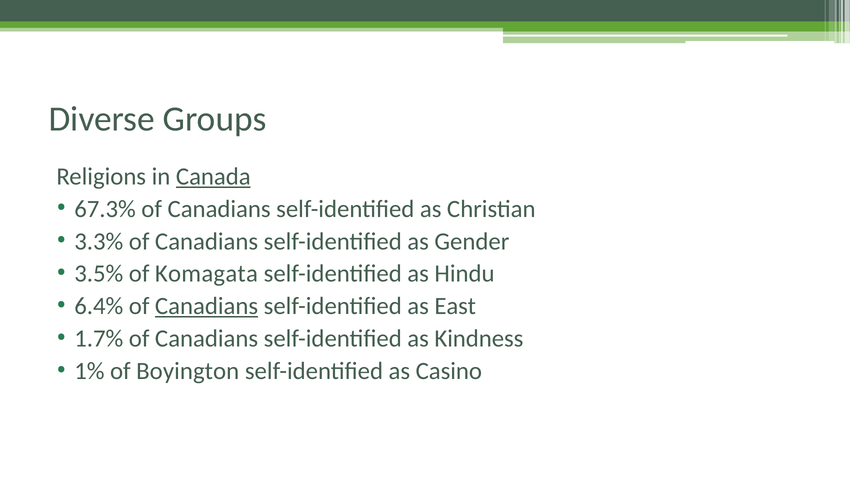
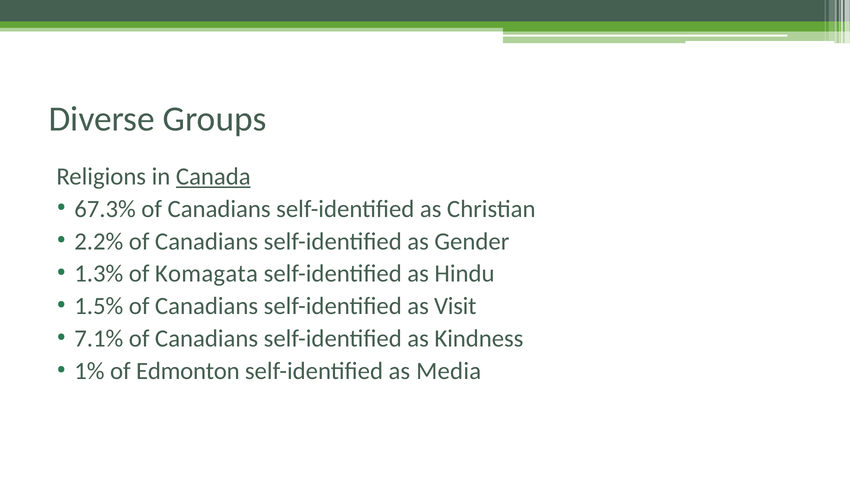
3.3%: 3.3% -> 2.2% (99, 241)
3.5%: 3.5% -> 1.3% (99, 274)
6.4%: 6.4% -> 1.5% (99, 306)
Canadians underline: present -> none (207, 306)
East: East -> Visit (455, 306)
1.7%: 1.7% -> 7.1% (99, 339)
Boyington: Boyington -> Edmonton (188, 371)
Casino: Casino -> Media (449, 371)
